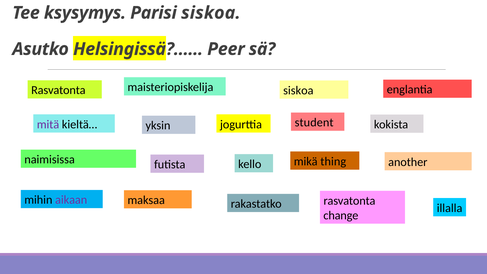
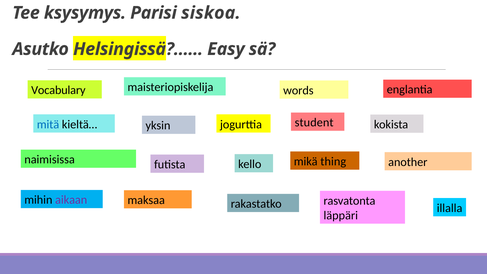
Peer: Peer -> Easy (226, 49)
maisteriopiskelija siskoa: siskoa -> words (298, 90)
Rasvatonta: Rasvatonta -> Vocabulary (58, 90)
mitä colour: purple -> blue (48, 124)
change: change -> läppäri (341, 215)
